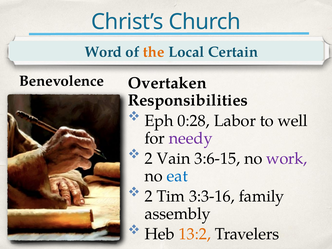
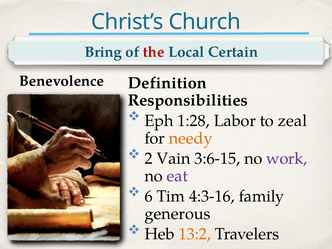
Word: Word -> Bring (103, 52)
the colour: orange -> red (154, 52)
Overtaken: Overtaken -> Definition (167, 83)
0:28: 0:28 -> 1:28 (194, 121)
well: well -> zeal (292, 121)
needy colour: purple -> orange (191, 138)
eat colour: blue -> purple (177, 176)
2: 2 -> 6 (149, 196)
3:3-16: 3:3-16 -> 4:3-16 (212, 196)
assembly: assembly -> generous (178, 214)
